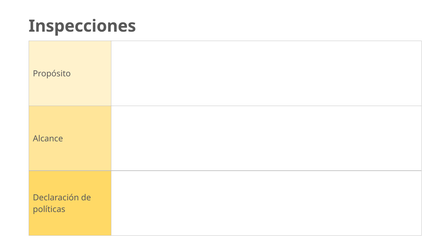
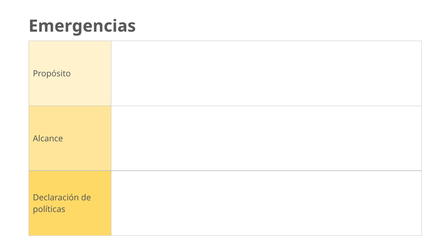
Inspecciones: Inspecciones -> Emergencias (82, 26)
